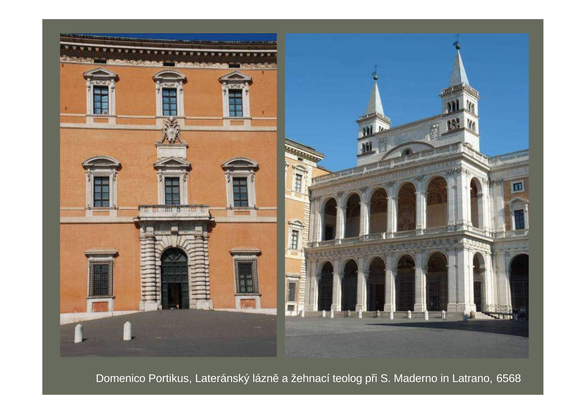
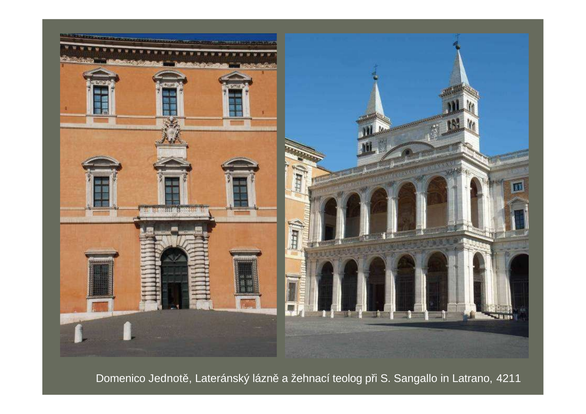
Portikus: Portikus -> Jednotě (170, 379)
Maderno: Maderno -> Sangallo (416, 379)
6568: 6568 -> 4211 (509, 379)
